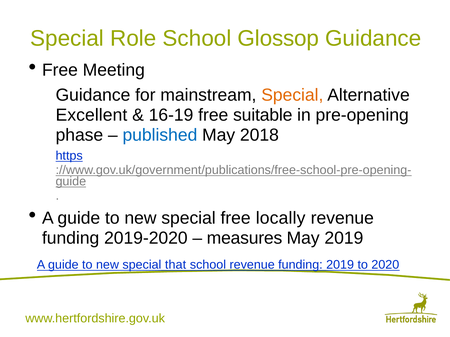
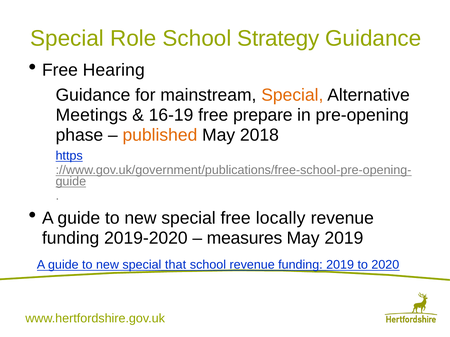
Glossop: Glossop -> Strategy (278, 38)
Meeting: Meeting -> Hearing (114, 70)
Excellent: Excellent -> Meetings (91, 115)
suitable: suitable -> prepare (263, 115)
published colour: blue -> orange (160, 135)
